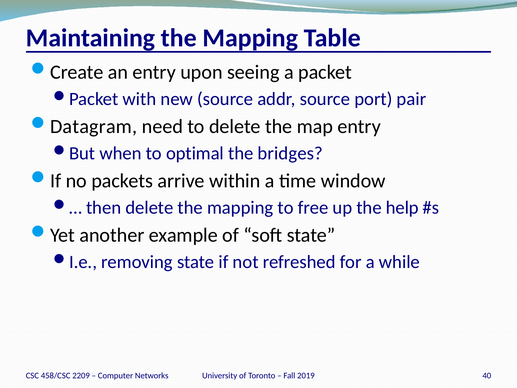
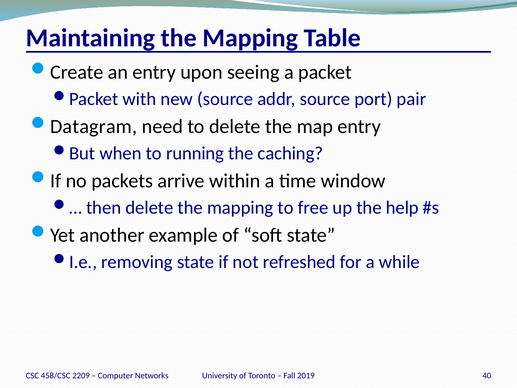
optimal: optimal -> running (195, 153)
bridges: bridges -> caching (290, 153)
